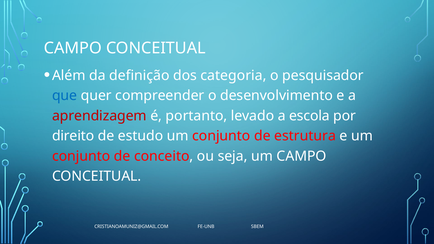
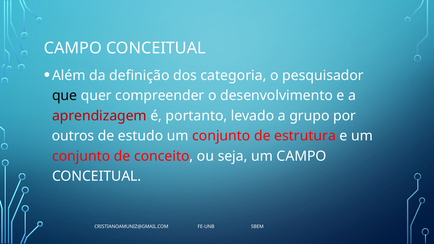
que colour: blue -> black (65, 96)
escola: escola -> grupo (309, 116)
direito: direito -> outros (73, 136)
